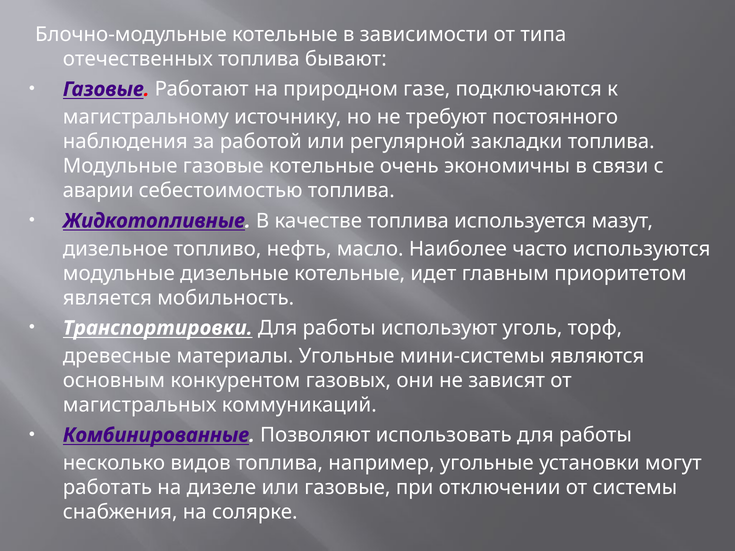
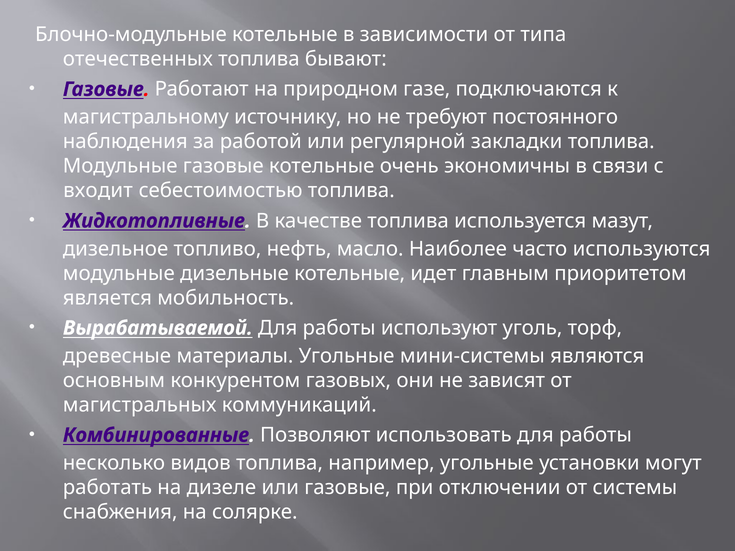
аварии: аварии -> входит (98, 191)
Транспортировки: Транспортировки -> Вырабатываемой (158, 328)
